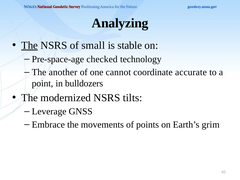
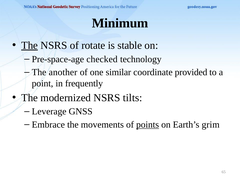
Analyzing: Analyzing -> Minimum (120, 23)
small: small -> rotate (93, 45)
cannot: cannot -> similar (118, 72)
accurate: accurate -> provided (191, 72)
bulldozers: bulldozers -> frequently (84, 83)
points underline: none -> present (148, 125)
